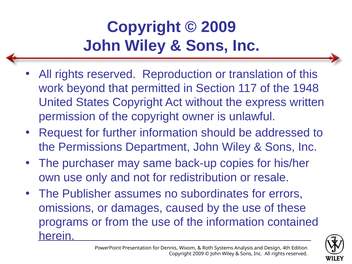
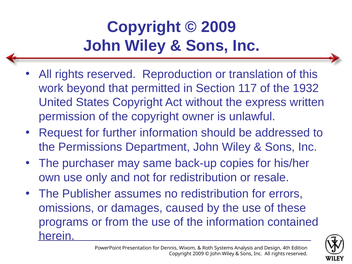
1948: 1948 -> 1932 (306, 88)
no subordinates: subordinates -> redistribution (215, 194)
